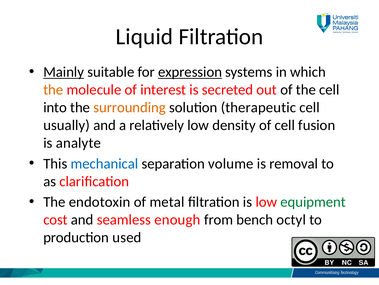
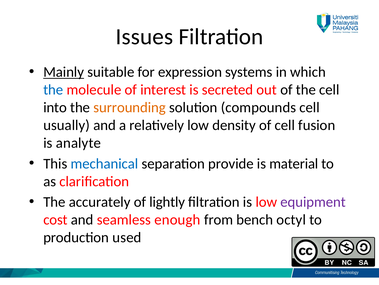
Liquid: Liquid -> Issues (144, 37)
expression underline: present -> none (190, 72)
the colour: orange -> blue (53, 89)
therapeutic: therapeutic -> compounds (258, 107)
volume: volume -> provide (231, 163)
removal: removal -> material (294, 163)
endotoxin: endotoxin -> accurately (100, 202)
metal: metal -> lightly (167, 202)
equipment colour: green -> purple (313, 202)
